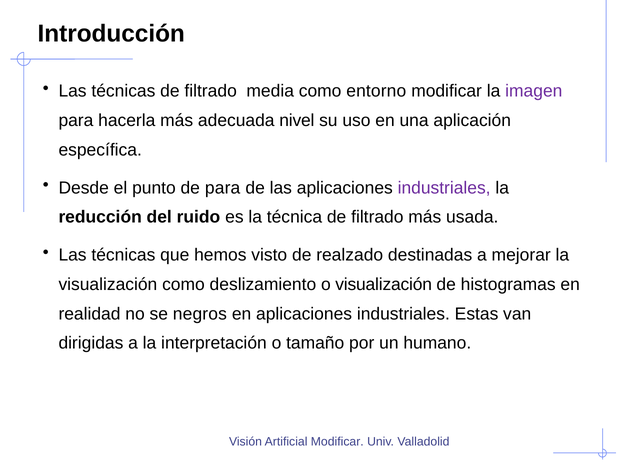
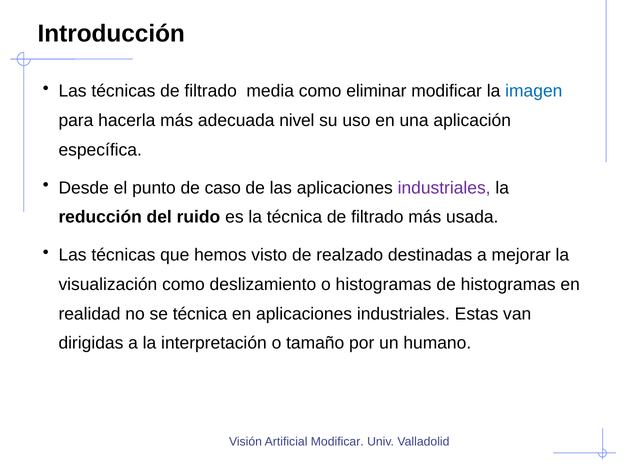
entorno: entorno -> eliminar (376, 91)
imagen colour: purple -> blue (534, 91)
de para: para -> caso (223, 188)
o visualización: visualización -> histogramas (384, 284)
se negros: negros -> técnica (200, 313)
